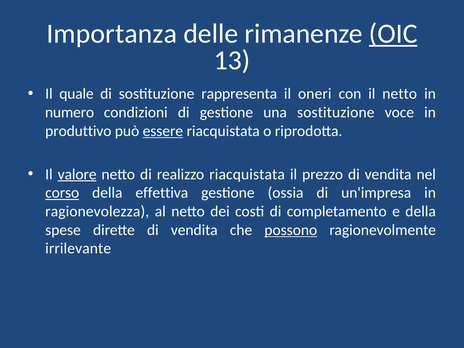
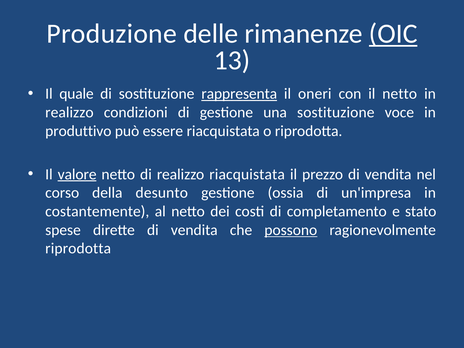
Importanza: Importanza -> Produzione (112, 34)
rappresenta underline: none -> present (239, 94)
numero: numero -> realizzo (69, 112)
essere underline: present -> none (163, 131)
corso underline: present -> none (62, 193)
effettiva: effettiva -> desunto (162, 193)
ragionevolezza: ragionevolezza -> costantemente (97, 211)
e della: della -> stato (421, 211)
irrilevante: irrilevante -> riprodotta (78, 249)
